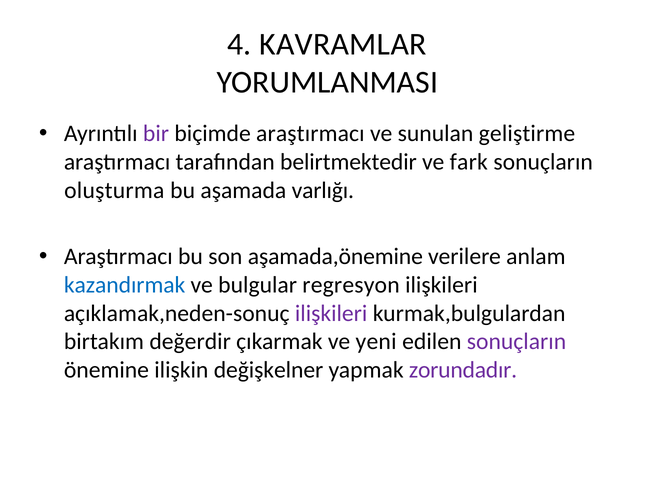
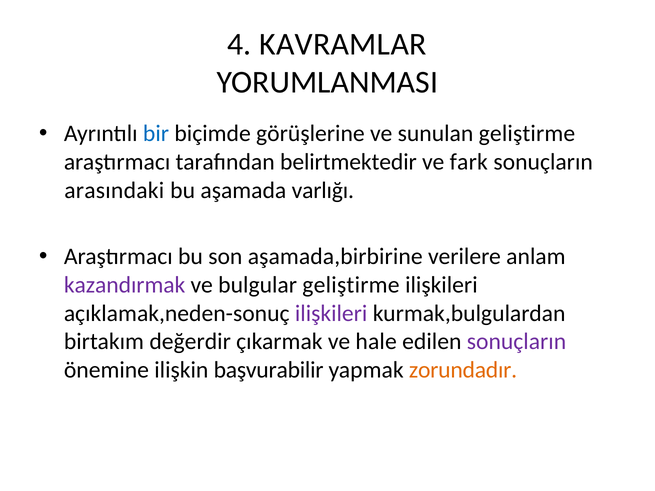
bir colour: purple -> blue (156, 134)
biçimde araştırmacı: araştırmacı -> görüşlerine (310, 134)
oluşturma: oluşturma -> arasındaki (114, 190)
aşamada,önemine: aşamada,önemine -> aşamada,birbirine (335, 257)
kazandırmak colour: blue -> purple (125, 285)
bulgular regresyon: regresyon -> geliştirme (351, 285)
yeni: yeni -> hale (376, 342)
değişkelner: değişkelner -> başvurabilir (269, 370)
zorundadır colour: purple -> orange (463, 370)
